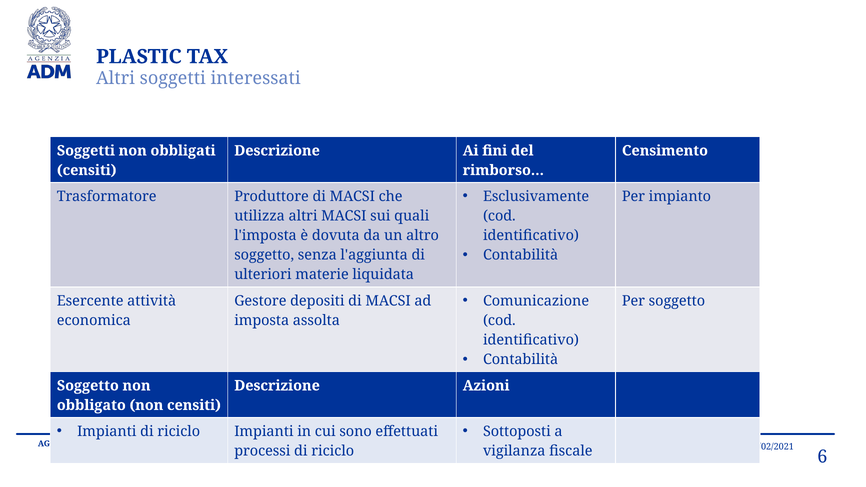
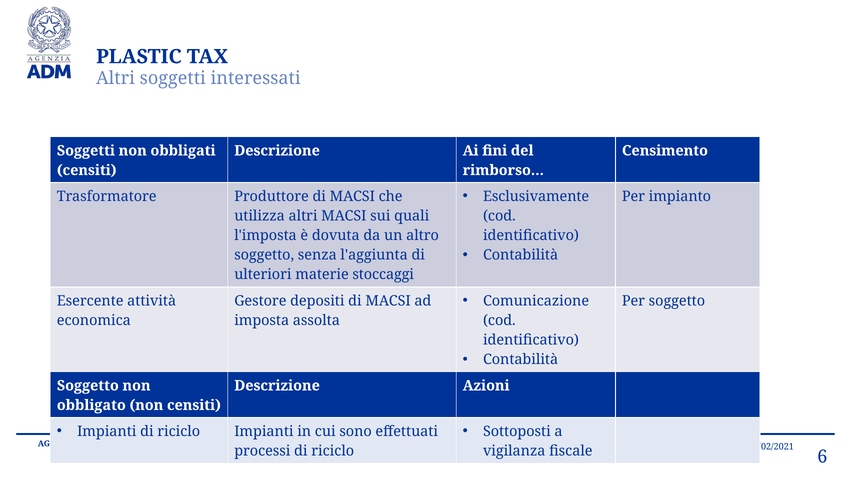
liquidata: liquidata -> stoccaggi (383, 275)
